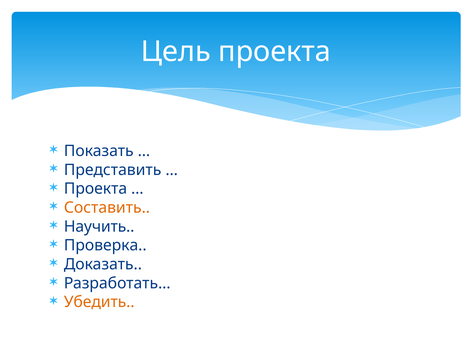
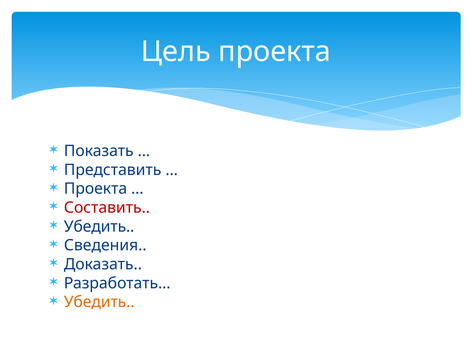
Составить colour: orange -> red (107, 208)
Научить: Научить -> Убедить (99, 227)
Проверка: Проверка -> Сведения (105, 245)
